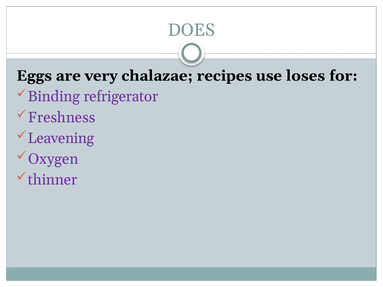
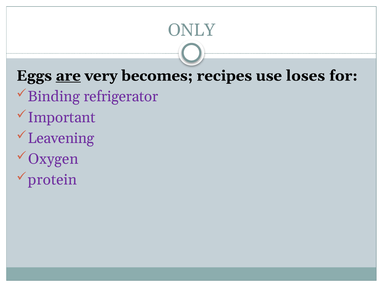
DOES: DOES -> ONLY (191, 30)
are underline: none -> present (68, 76)
chalazae: chalazae -> becomes (157, 76)
Freshness: Freshness -> Important (62, 117)
thinner: thinner -> protein (52, 180)
